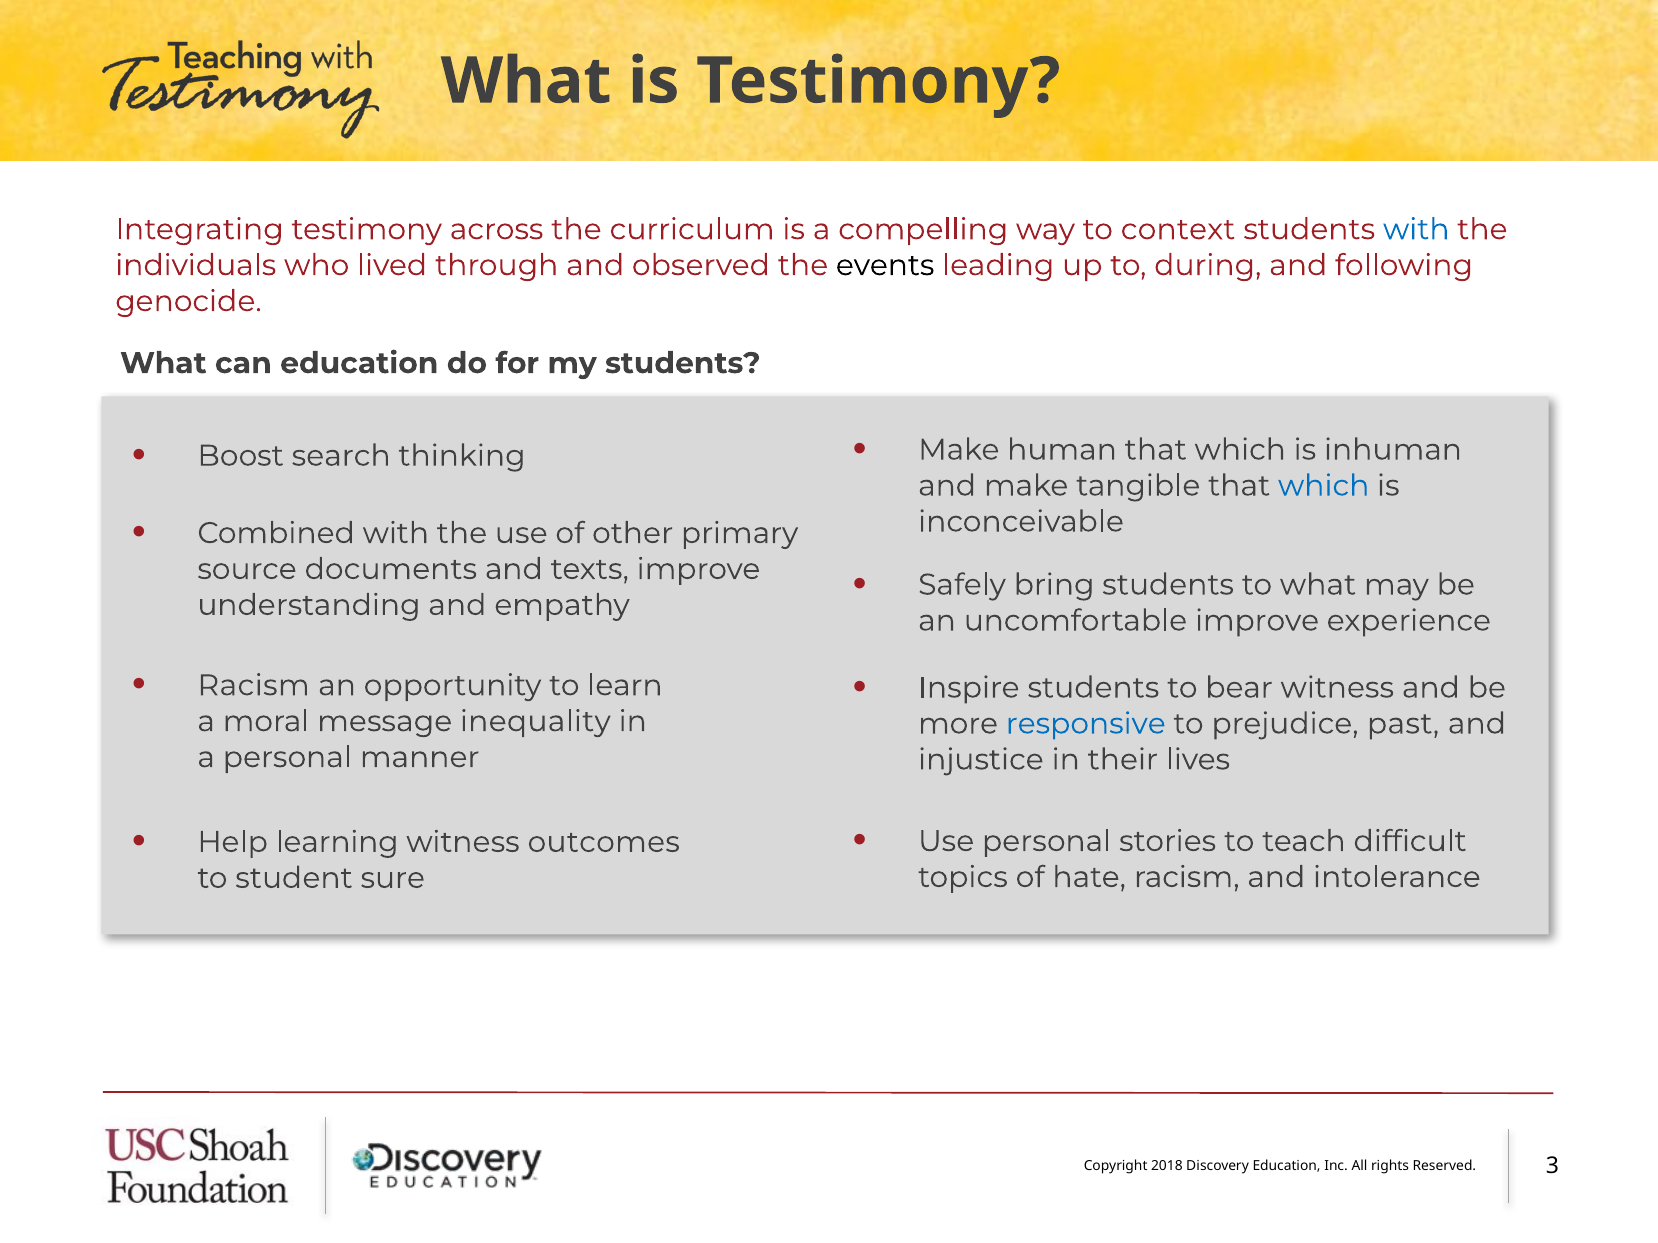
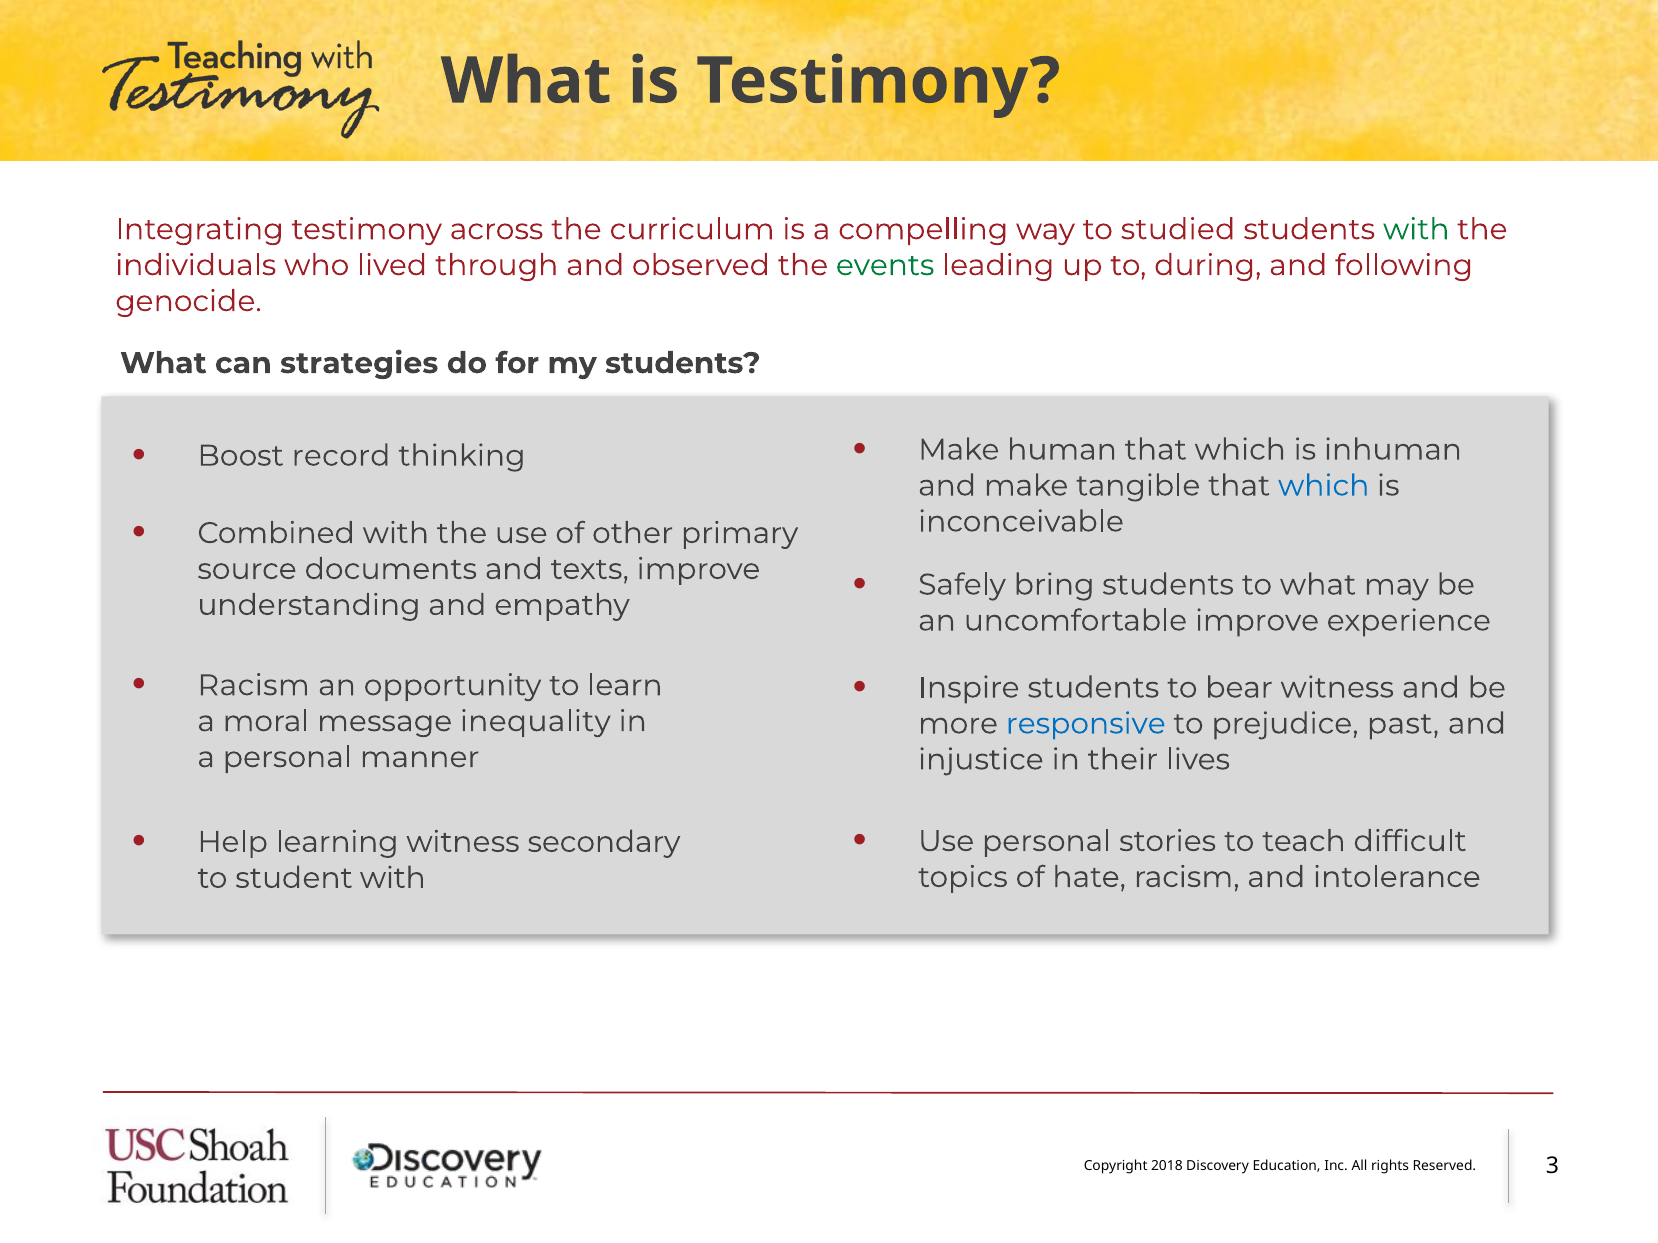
context: context -> studied (1178, 229)
with colour: blue -> green (1416, 229)
events colour: black -> green (885, 265)
can education: education -> strategies (359, 363)
search: search -> record (341, 456)
outcomes: outcomes -> secondary (604, 842)
student sure: sure -> with (393, 878)
